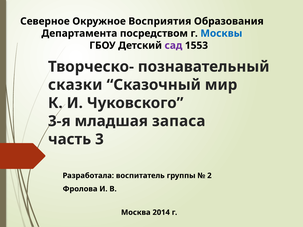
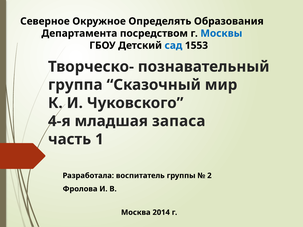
Восприятия: Восприятия -> Определять (160, 21)
сад colour: purple -> blue (173, 46)
сказки: сказки -> группа (75, 85)
3-я: 3-я -> 4-я (59, 121)
3: 3 -> 1 (99, 139)
